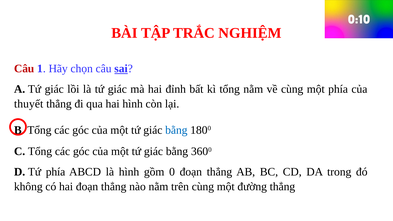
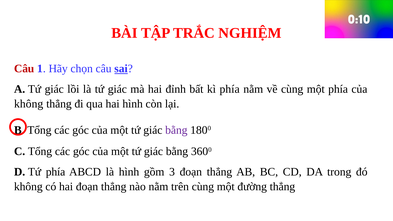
kì tổng: tổng -> phía (230, 89)
thuyết: thuyết -> không (29, 104)
bằng colour: blue -> purple (176, 130)
0: 0 -> 3 (172, 172)
